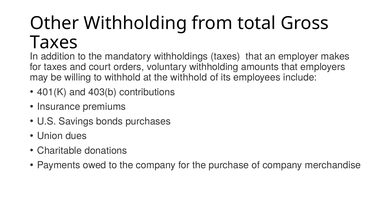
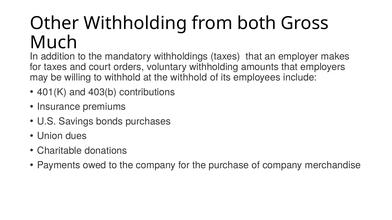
total: total -> both (257, 23)
Taxes: Taxes -> Much (54, 43)
